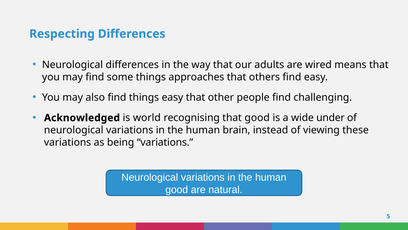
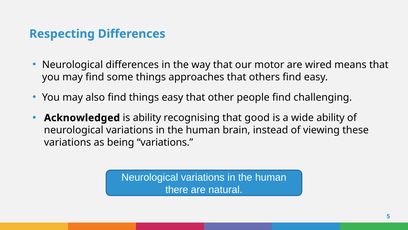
adults: adults -> motor (269, 65)
is world: world -> ability (147, 118)
wide under: under -> ability (331, 118)
good: good -> there (177, 189)
